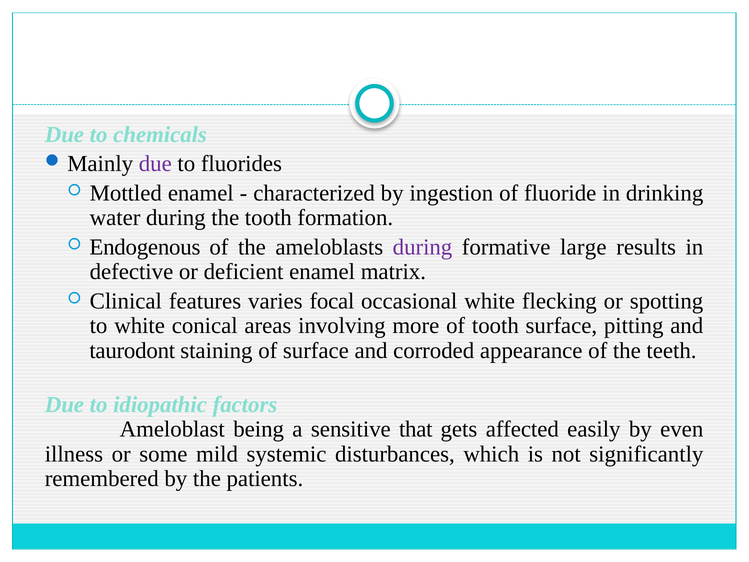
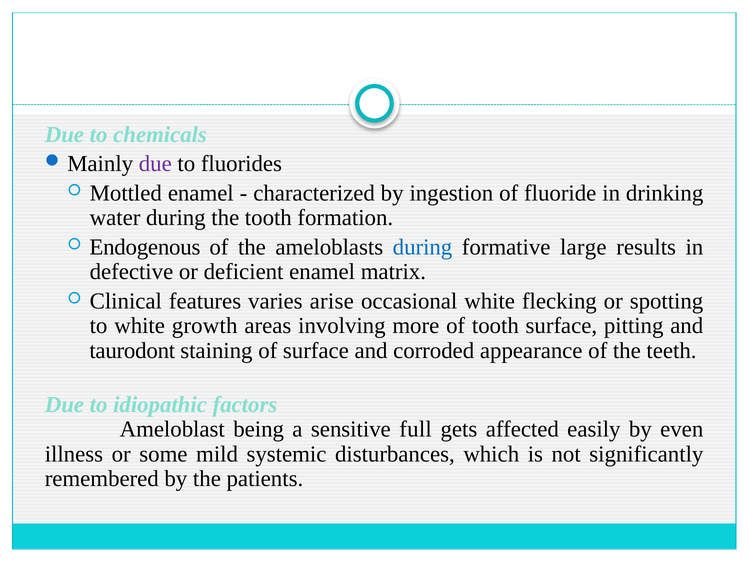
during colour: purple -> blue (423, 247)
focal: focal -> arise (332, 301)
conical: conical -> growth (205, 326)
that: that -> full (416, 429)
